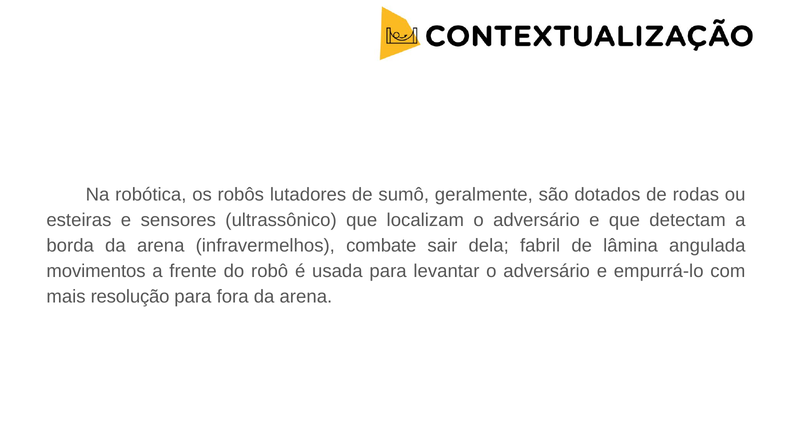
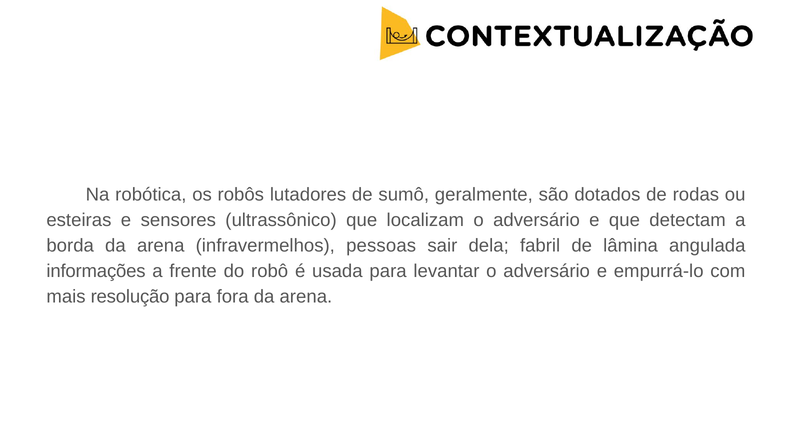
combate: combate -> pessoas (381, 246)
movimentos: movimentos -> informações (96, 271)
